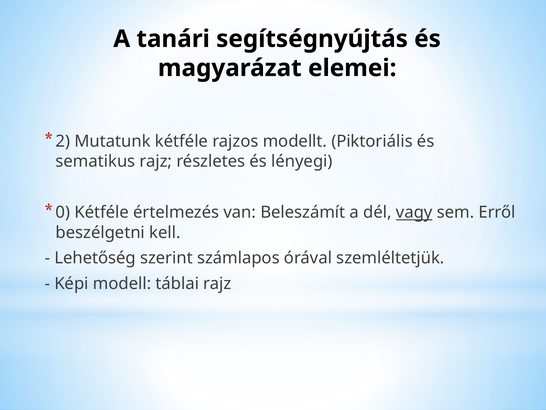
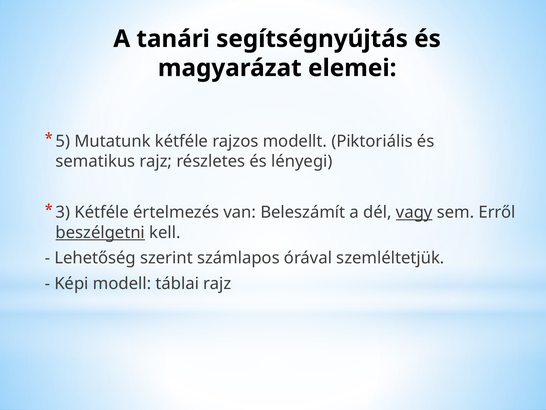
2: 2 -> 5 (63, 141)
0: 0 -> 3 (63, 212)
beszélgetni underline: none -> present (100, 232)
